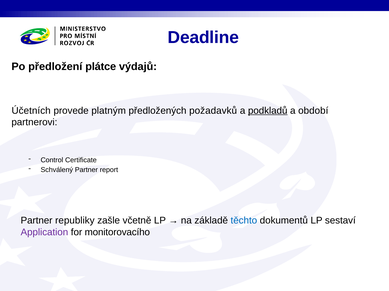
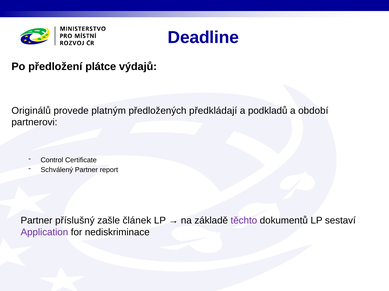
Účetních: Účetních -> Originálů (31, 111)
požadavků: požadavků -> předkládají (213, 111)
podkladů underline: present -> none (268, 111)
republiky: republiky -> příslušný (75, 221)
včetně: včetně -> článek (137, 221)
těchto colour: blue -> purple (244, 221)
monitorovacího: monitorovacího -> nediskriminace (117, 233)
